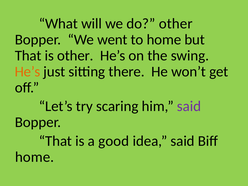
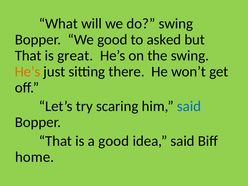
do other: other -> swing (176, 24)
We went: went -> good (112, 40)
to home: home -> asked (164, 40)
is other: other -> great (75, 56)
said colour: purple -> blue (189, 106)
